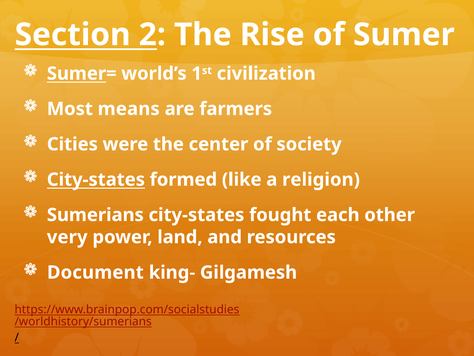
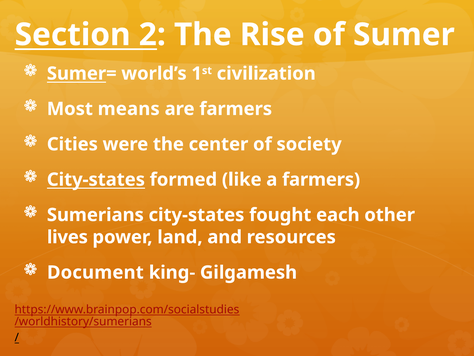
a religion: religion -> farmers (321, 179)
very: very -> lives (67, 237)
